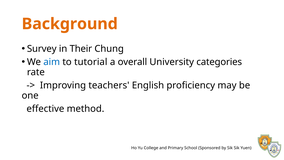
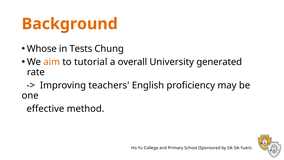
Survey: Survey -> Whose (42, 49)
Their: Their -> Tests (81, 49)
aim colour: blue -> orange (52, 62)
categories: categories -> generated (219, 62)
